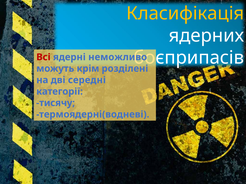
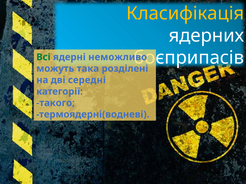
Всі colour: red -> green (43, 57)
крім: крім -> така (88, 69)
тисячу: тисячу -> такого (56, 103)
